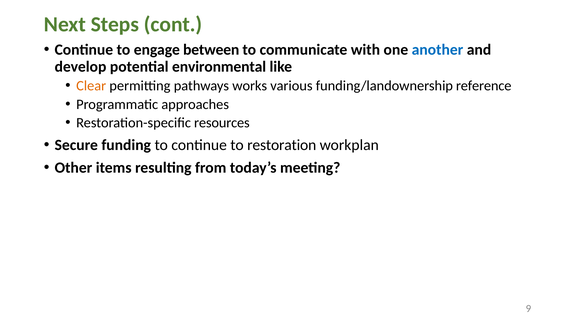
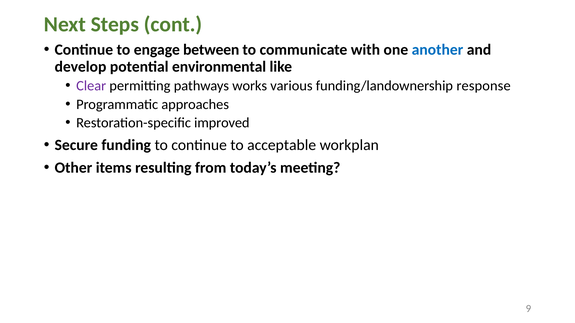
Clear colour: orange -> purple (91, 86)
reference: reference -> response (484, 86)
resources: resources -> improved (222, 123)
restoration: restoration -> acceptable (282, 145)
